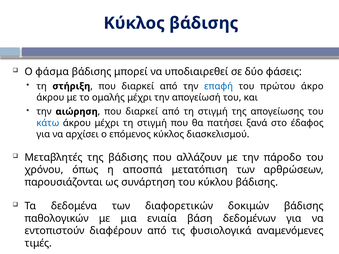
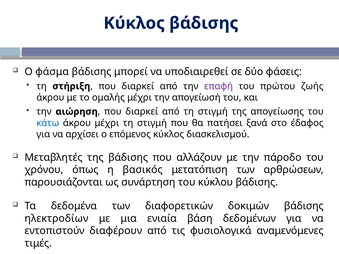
επαφή colour: blue -> purple (219, 86)
άκρο: άκρο -> ζωής (312, 86)
αποσπά: αποσπά -> βασικός (143, 170)
παθολογικών: παθολογικών -> ηλεκτροδίων (56, 219)
